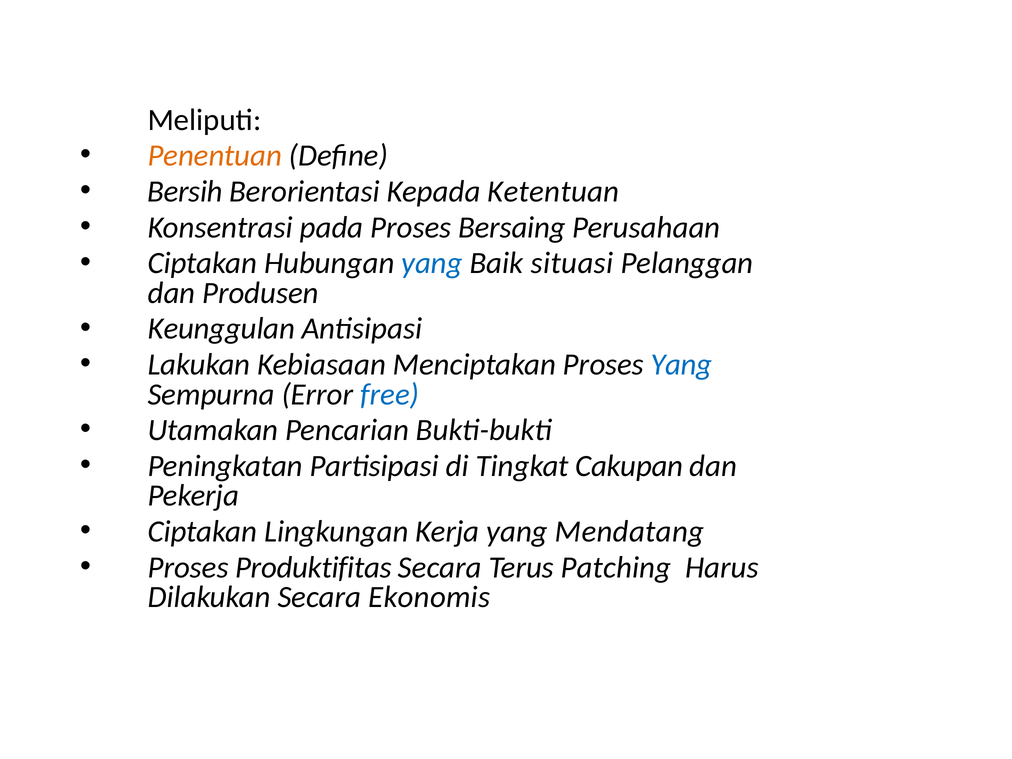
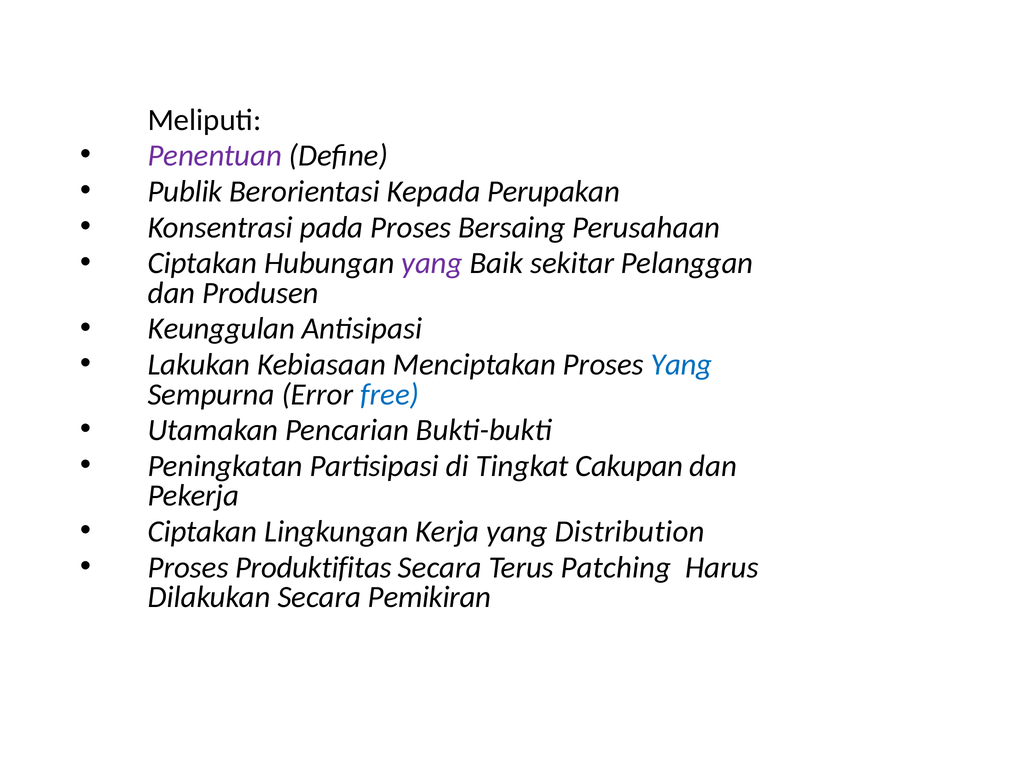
Penentuan colour: orange -> purple (215, 156)
Bersih: Bersih -> Publik (185, 192)
Ketentuan: Ketentuan -> Perupakan (554, 192)
yang colour: blue -> purple (432, 263)
situasi: situasi -> sekitar (572, 263)
Mendatang: Mendatang -> Distribution (630, 532)
Ekonomis: Ekonomis -> Pemikiran (430, 597)
